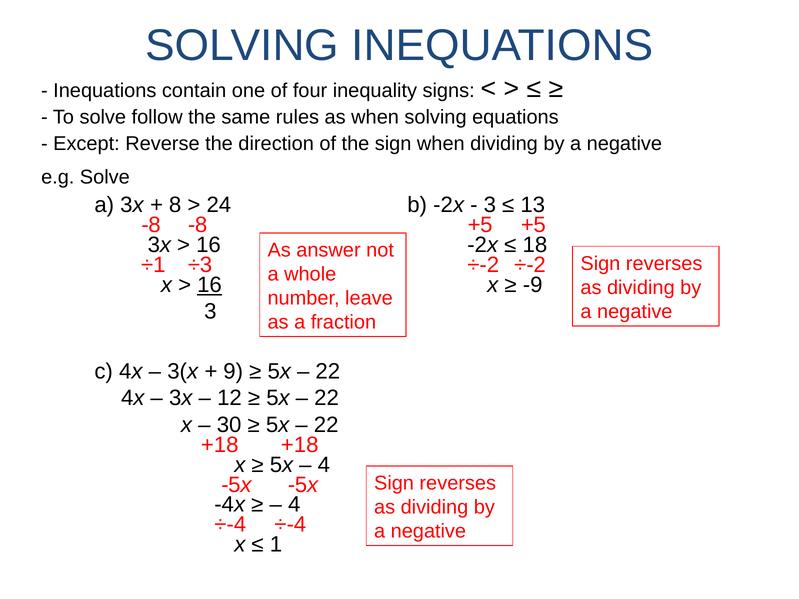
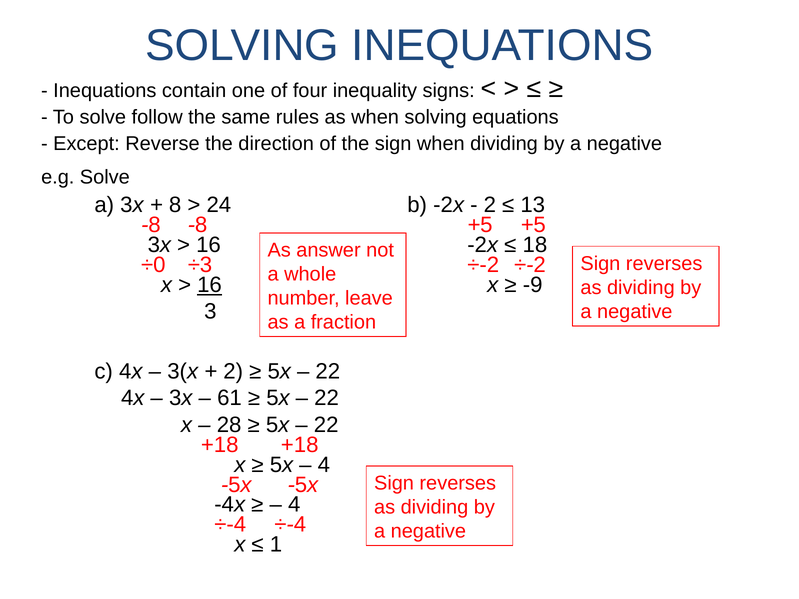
3: 3 -> 2 (490, 205)
÷1: ÷1 -> ÷0 (153, 265)
9: 9 -> 2 (233, 372)
12: 12 -> 61 (229, 398)
30: 30 -> 28 (229, 425)
